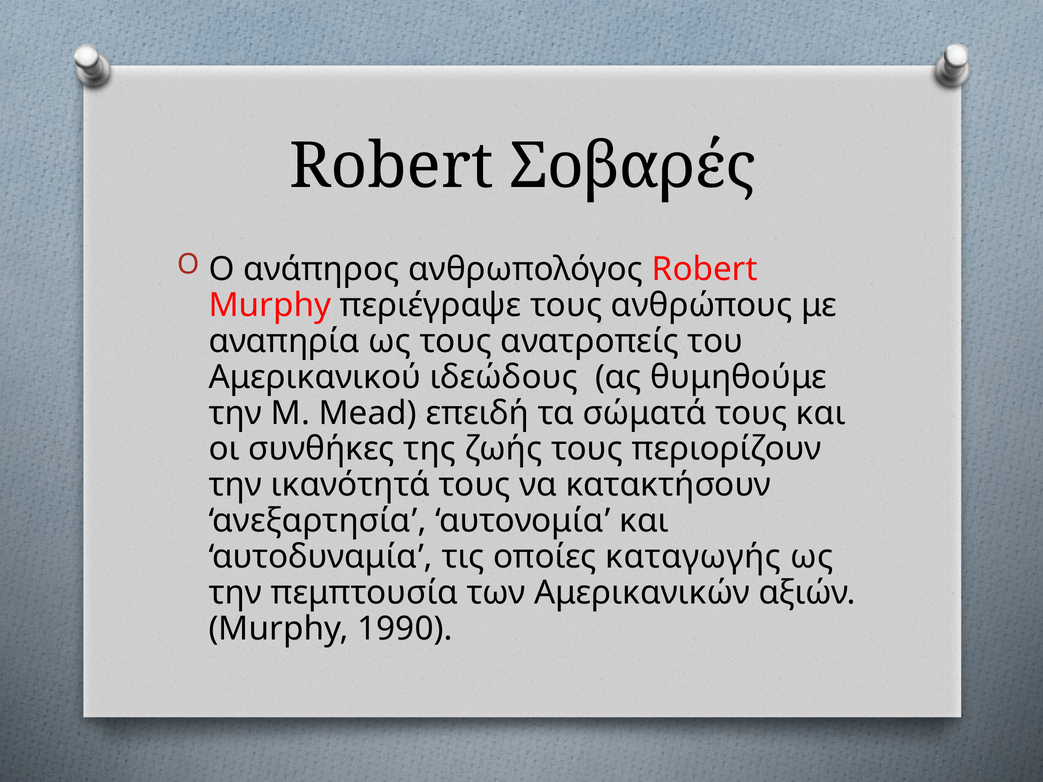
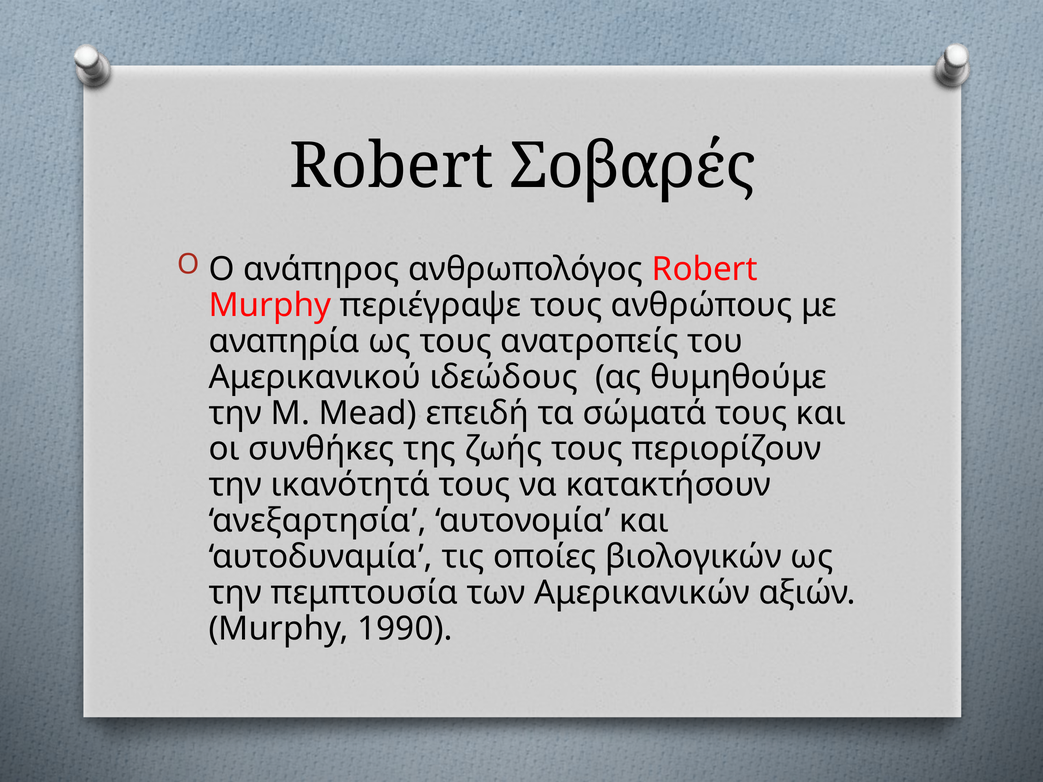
καταγωγής: καταγωγής -> βιολογικών (694, 557)
